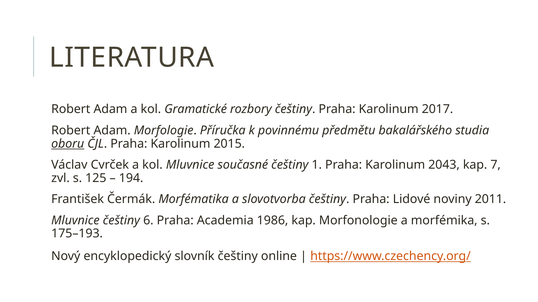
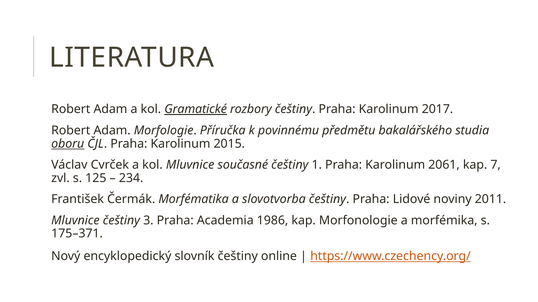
Gramatické underline: none -> present (196, 109)
2043: 2043 -> 2061 (444, 165)
194: 194 -> 234 (131, 178)
6: 6 -> 3 (148, 221)
175–193: 175–193 -> 175–371 (77, 234)
